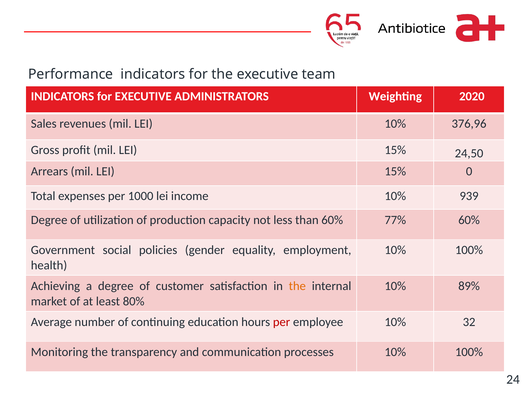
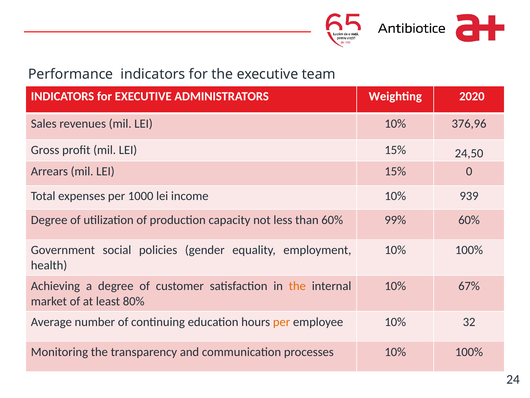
77%: 77% -> 99% (395, 220)
89%: 89% -> 67% (469, 286)
per colour: red -> orange (282, 321)
